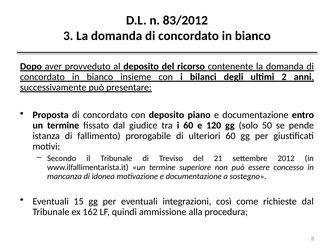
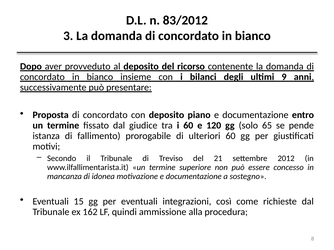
2: 2 -> 9 (284, 77)
50: 50 -> 65 (267, 126)
